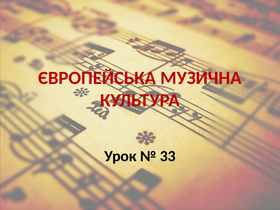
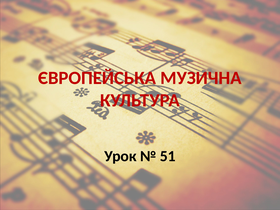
33: 33 -> 51 (168, 156)
